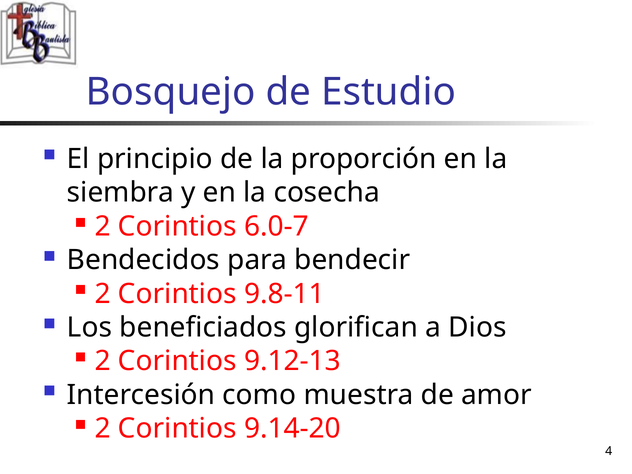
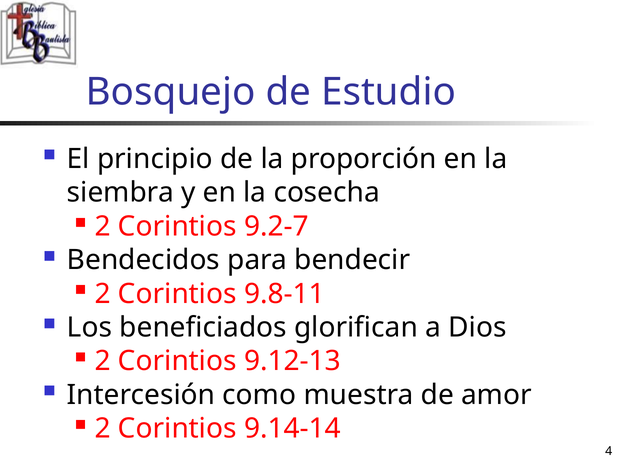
6.0-7: 6.0-7 -> 9.2-7 (276, 226)
9.14-20: 9.14-20 -> 9.14-14 (293, 429)
